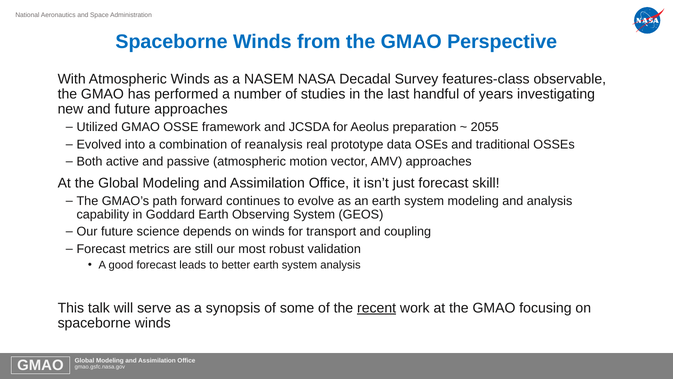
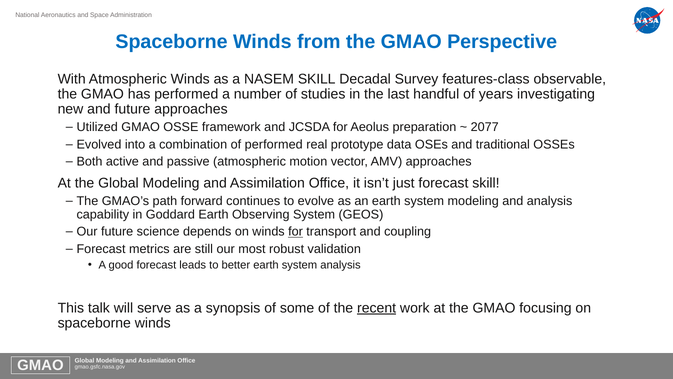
NASEM NASA: NASA -> SKILL (317, 79)
2055: 2055 -> 2077 (485, 127)
of reanalysis: reanalysis -> performed (274, 144)
for underline: none -> present (296, 231)
